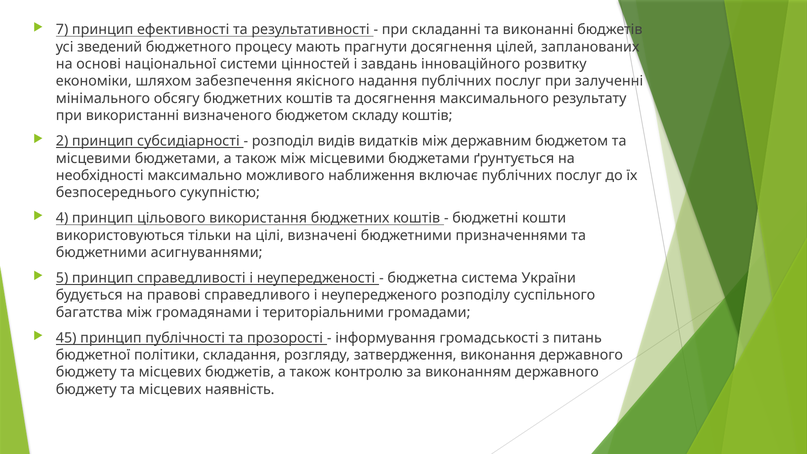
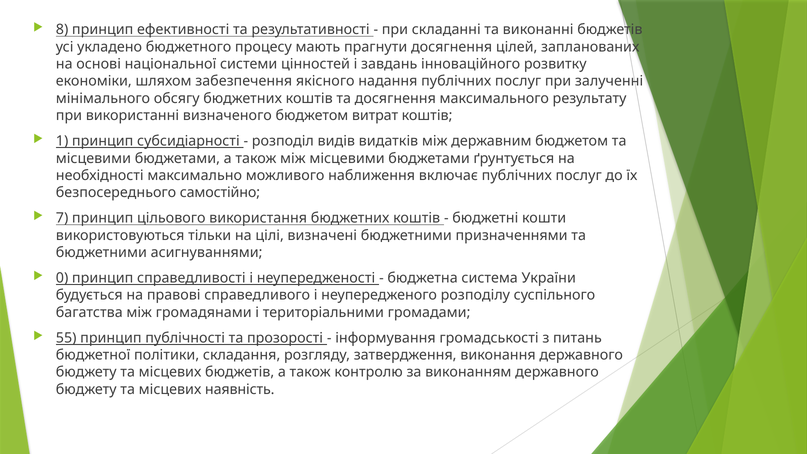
7: 7 -> 8 (62, 30)
зведений: зведений -> укладено (110, 47)
складу: складу -> витрат (375, 116)
2: 2 -> 1 (62, 141)
сукупністю: сукупністю -> самостійно (220, 193)
4: 4 -> 7 (62, 218)
5: 5 -> 0 (62, 278)
45: 45 -> 55 (66, 338)
